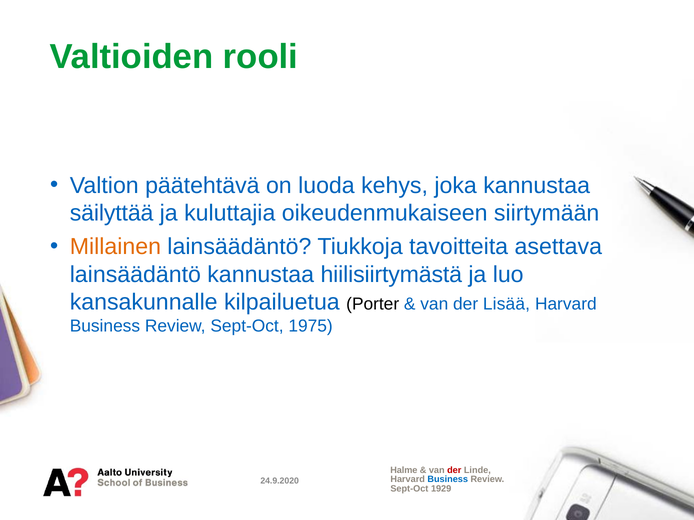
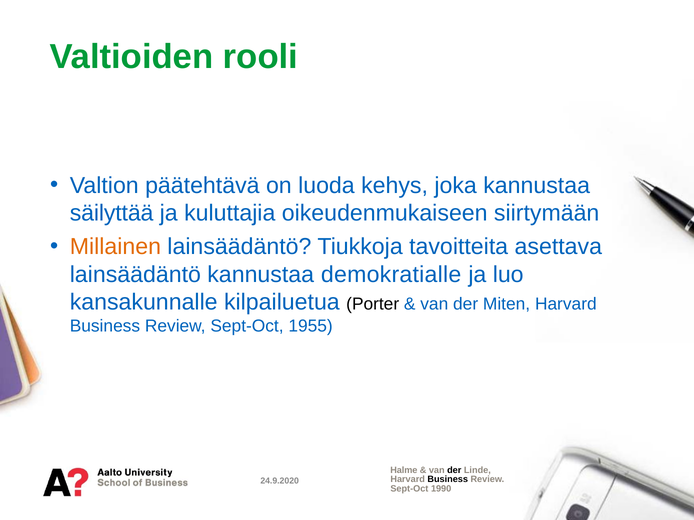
hiilisiirtymästä: hiilisiirtymästä -> demokratialle (391, 275)
Lisää: Lisää -> Miten (507, 305)
1975: 1975 -> 1955 (311, 326)
der colour: red -> black (454, 471)
Business colour: blue -> black (448, 480)
1929: 1929 -> 1990 (441, 489)
